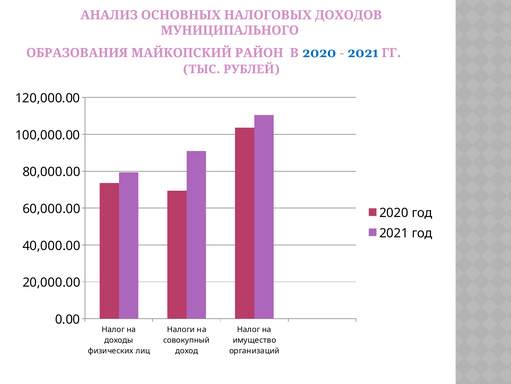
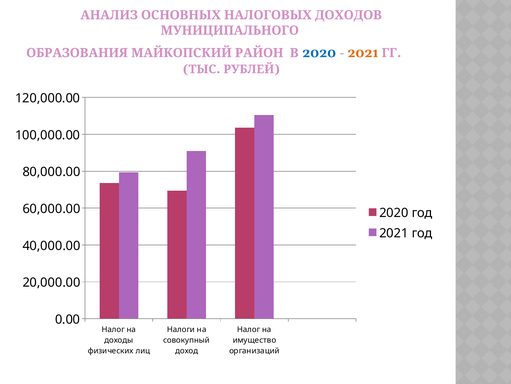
2021 colour: blue -> orange (363, 53)
